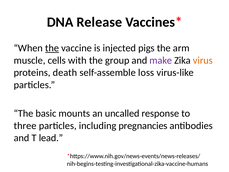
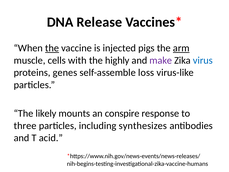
arm underline: none -> present (181, 48)
group: group -> highly (117, 60)
virus colour: orange -> blue (203, 60)
death: death -> genes (65, 72)
basic: basic -> likely (46, 113)
uncalled: uncalled -> conspire (122, 113)
pregnancies: pregnancies -> synthesizes (143, 125)
lead: lead -> acid (51, 138)
